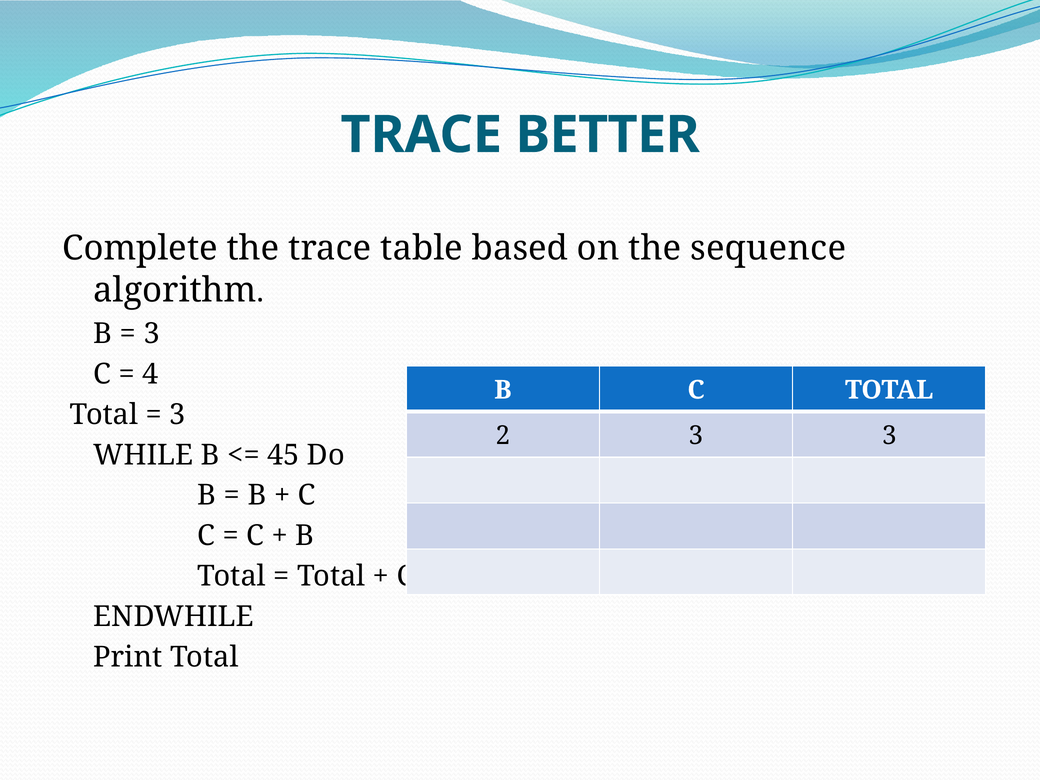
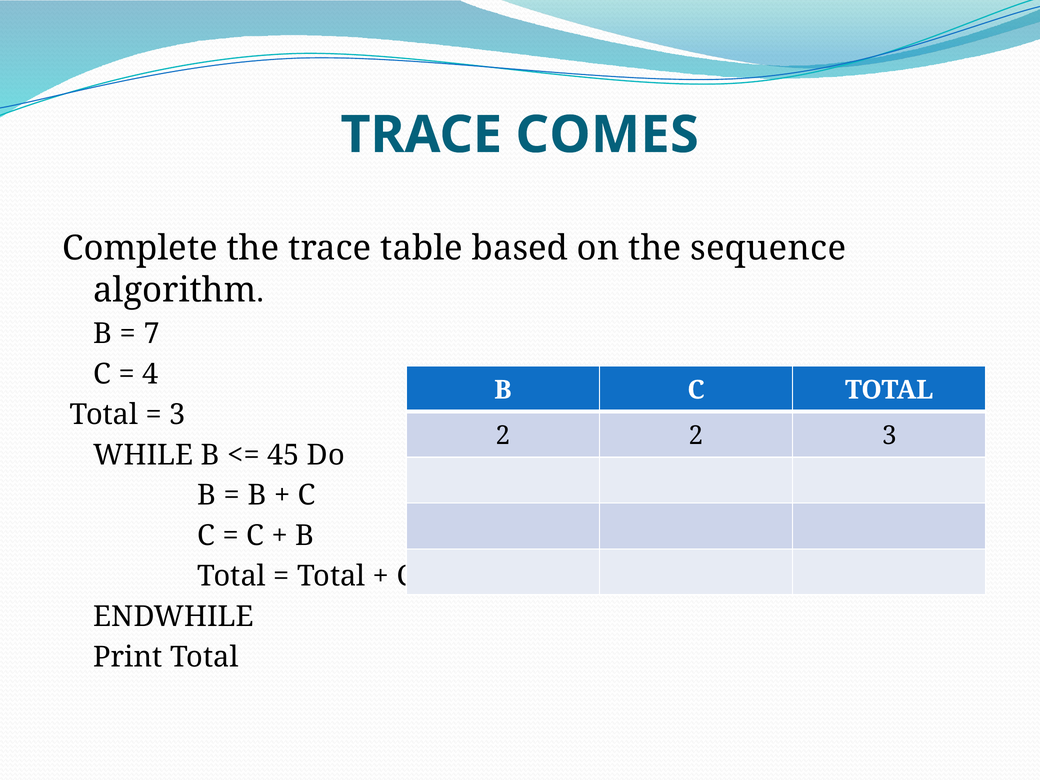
BETTER: BETTER -> COMES (607, 135)
3: 3 -> 7 (152, 334)
2 3: 3 -> 2 (696, 436)
